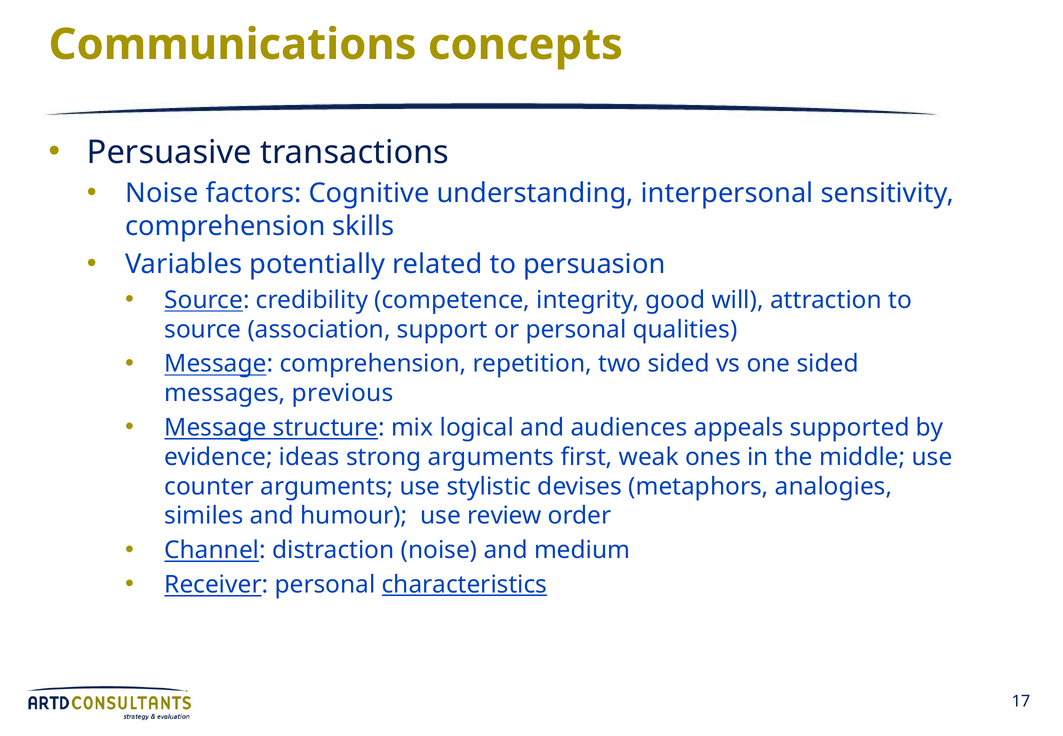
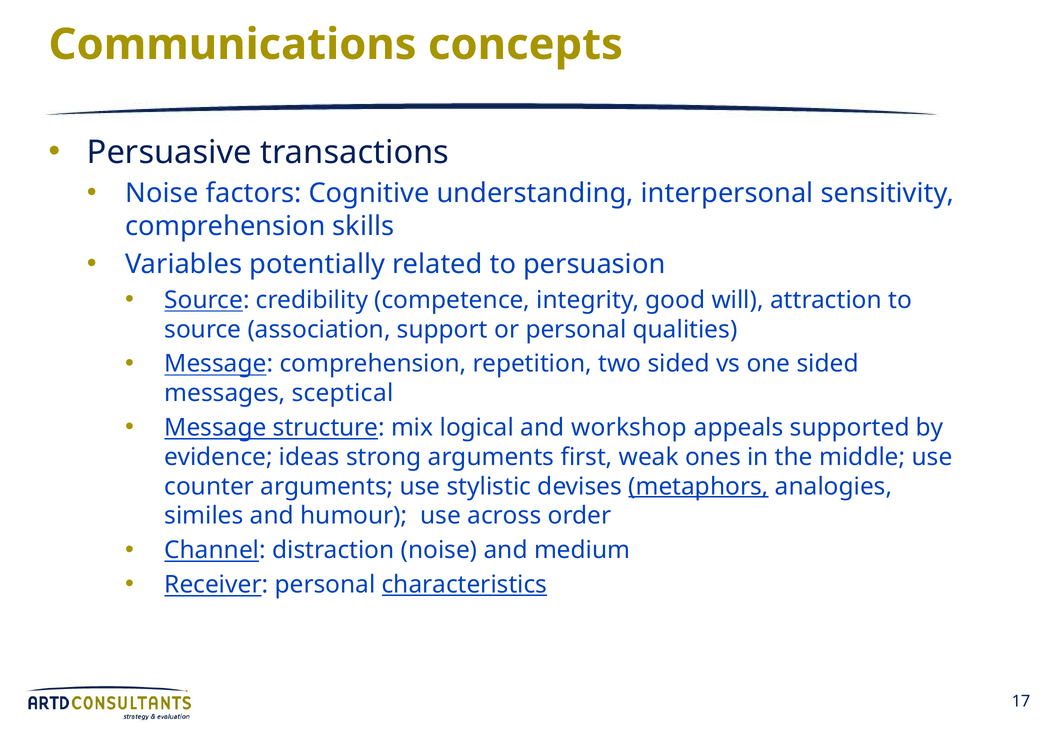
previous: previous -> sceptical (343, 393)
audiences: audiences -> workshop (629, 428)
metaphors underline: none -> present (698, 486)
review: review -> across (504, 516)
